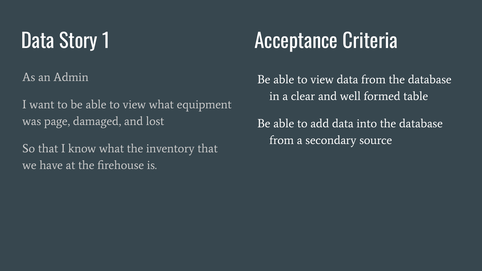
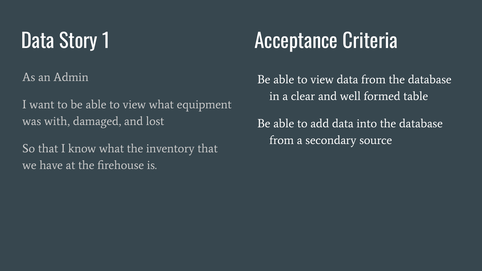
page: page -> with (57, 121)
